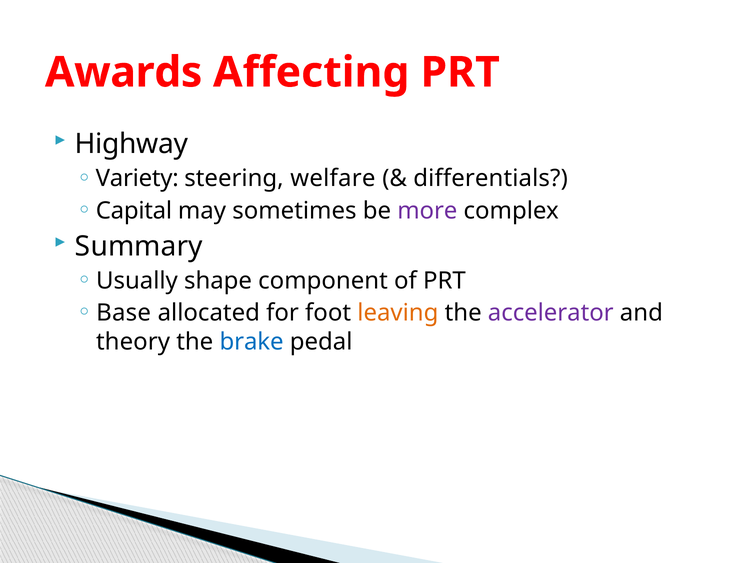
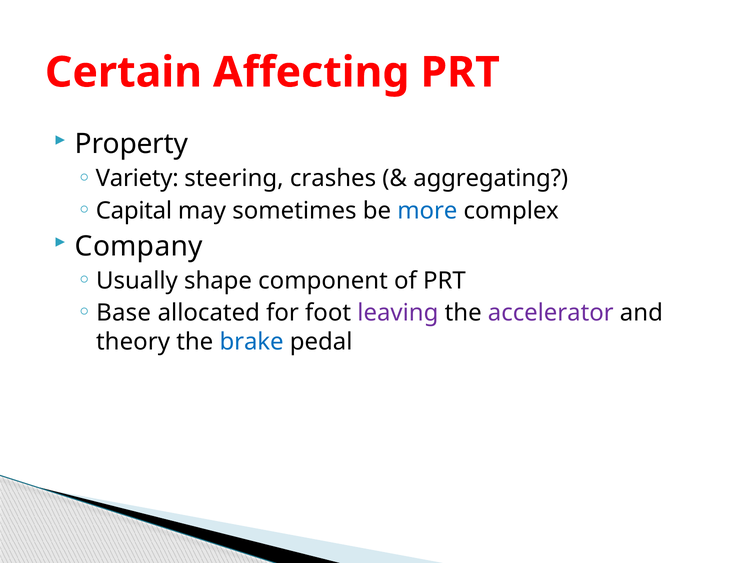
Awards: Awards -> Certain (123, 72)
Highway: Highway -> Property (131, 144)
welfare: welfare -> crashes (333, 179)
differentials: differentials -> aggregating (491, 179)
more colour: purple -> blue (427, 211)
Summary: Summary -> Company (139, 247)
leaving colour: orange -> purple (398, 313)
